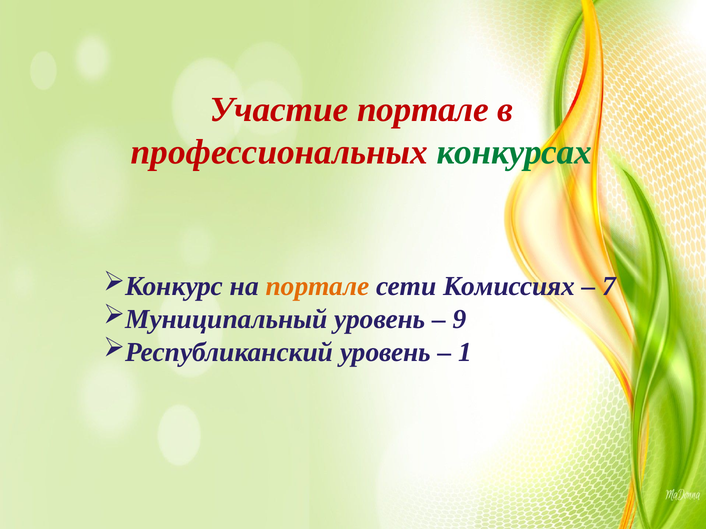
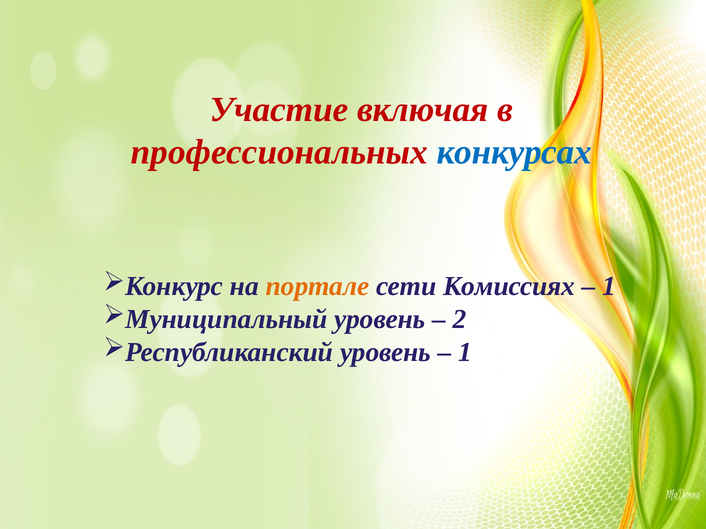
Участие портале: портале -> включая (423, 110)
конкурсах colour: green -> blue (514, 152)
7: 7 -> 1 (609, 287)
9: 9 -> 2 (460, 320)
